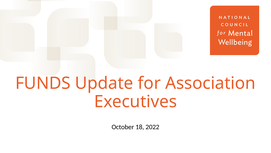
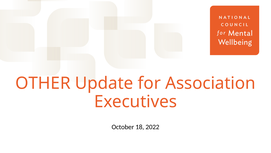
FUNDS: FUNDS -> OTHER (43, 83)
